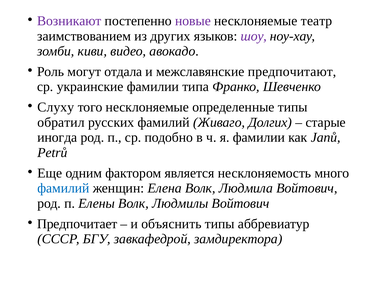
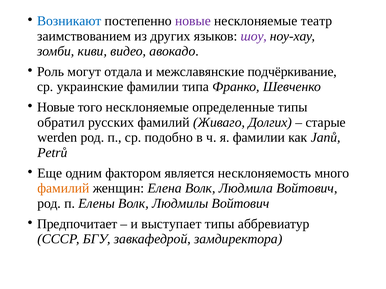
Возникают colour: purple -> blue (69, 21)
предпочитают: предпочитают -> подчёркивание (292, 72)
Слуху: Слуху -> Новые (56, 107)
иногда: иногда -> werden (57, 138)
фамилий colour: blue -> orange (63, 189)
объяснить: объяснить -> выступает (171, 224)
